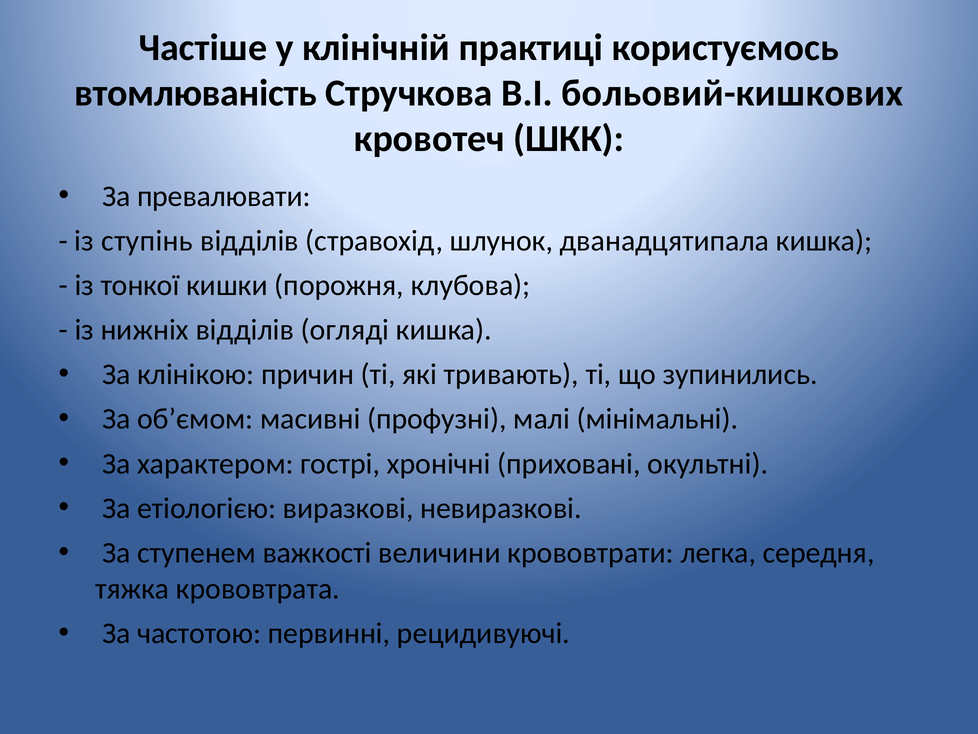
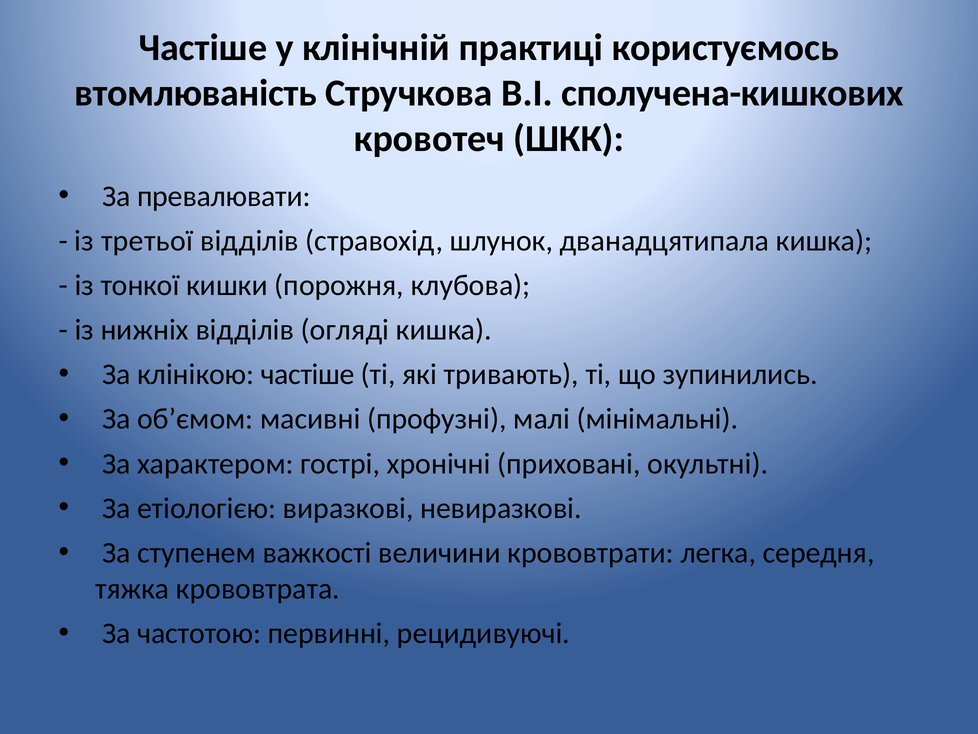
больовий-кишкових: больовий-кишкових -> сполучена-кишкових (733, 93)
ступінь: ступінь -> третьої (147, 241)
клінікою причин: причин -> частіше (308, 374)
